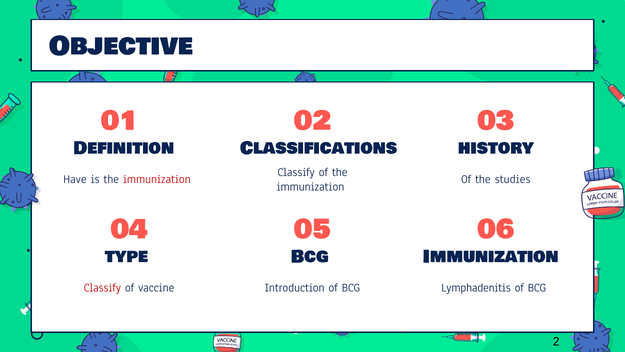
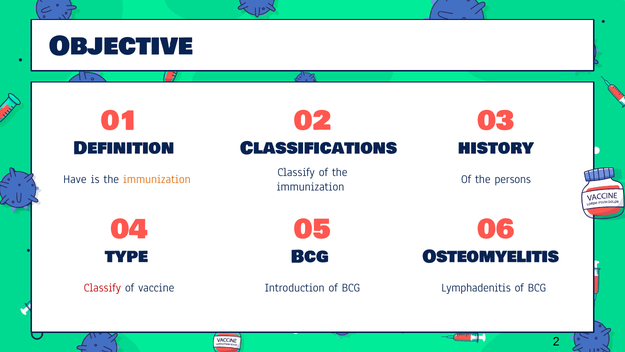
immunization colour: red -> orange (157, 179)
studies: studies -> persons (513, 179)
Immunization: Immunization -> Osteomyelitis (491, 257)
